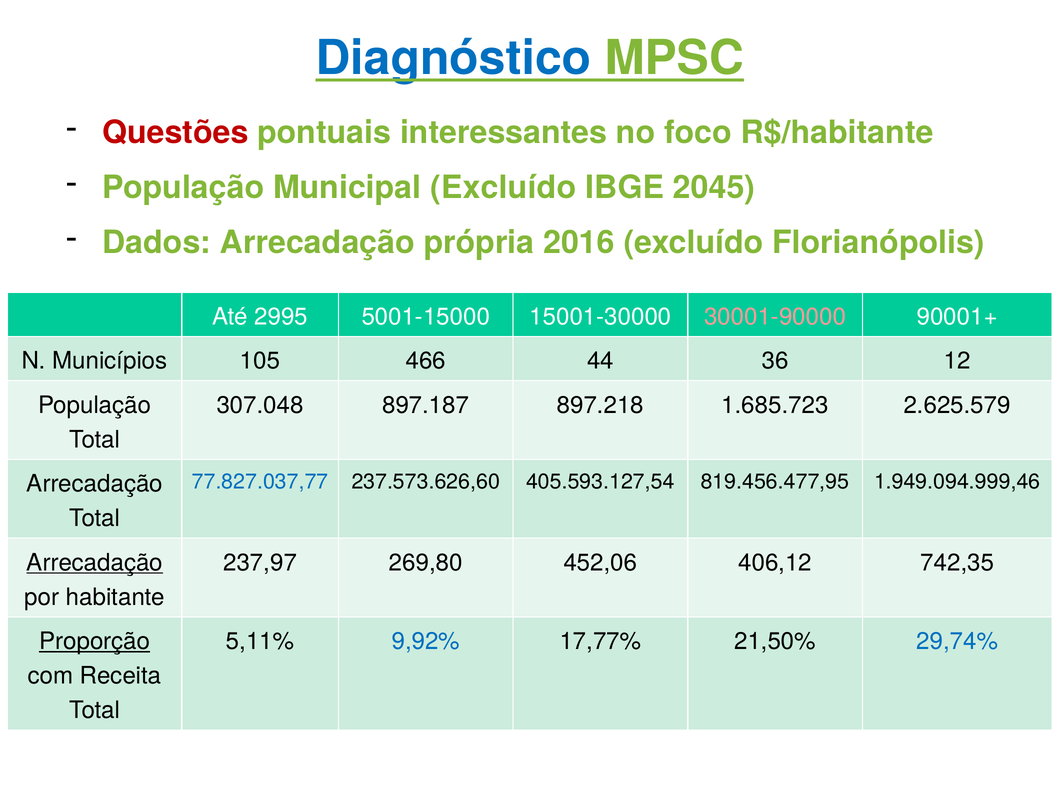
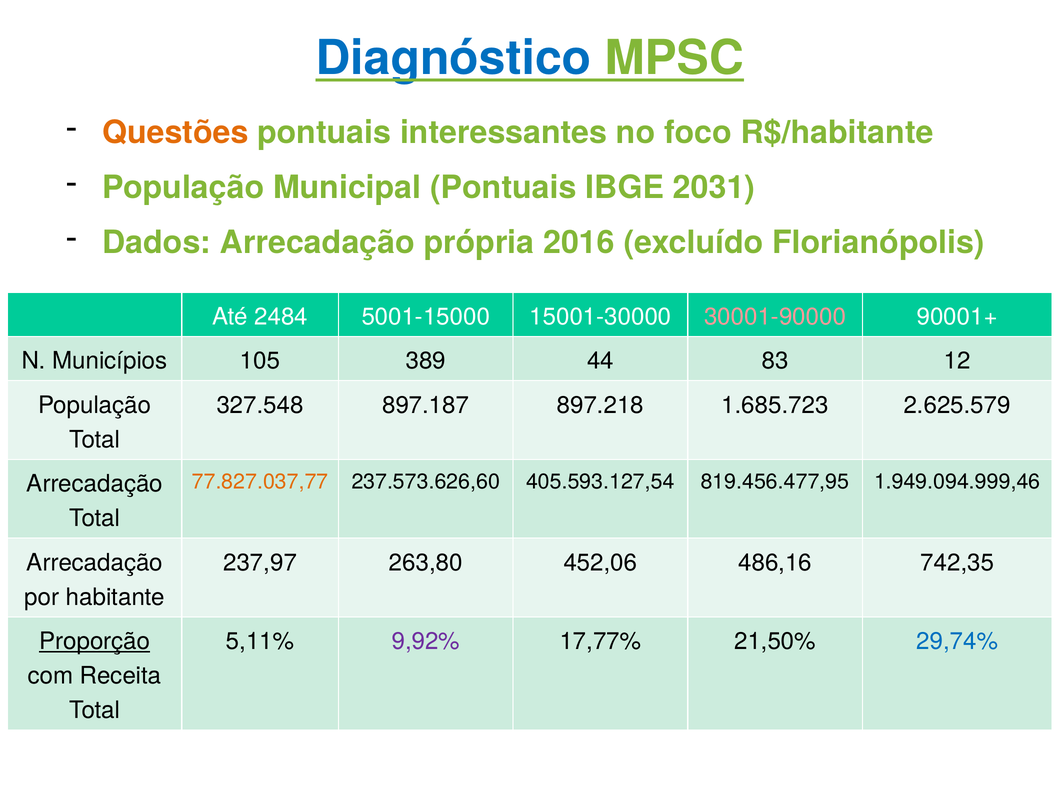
Questões colour: red -> orange (175, 133)
Municipal Excluído: Excluído -> Pontuais (503, 188)
2045: 2045 -> 2031 (714, 188)
2995: 2995 -> 2484 (281, 317)
466: 466 -> 389 (426, 361)
36: 36 -> 83 (775, 361)
307.048: 307.048 -> 327.548 (260, 405)
77.827.037,77 colour: blue -> orange (260, 482)
Arrecadação underline: present -> none (95, 563)
269,80: 269,80 -> 263,80 (426, 563)
406,12: 406,12 -> 486,16 (775, 563)
9,92% colour: blue -> purple (426, 642)
